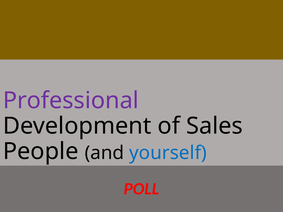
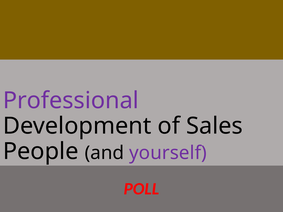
yourself colour: blue -> purple (168, 153)
